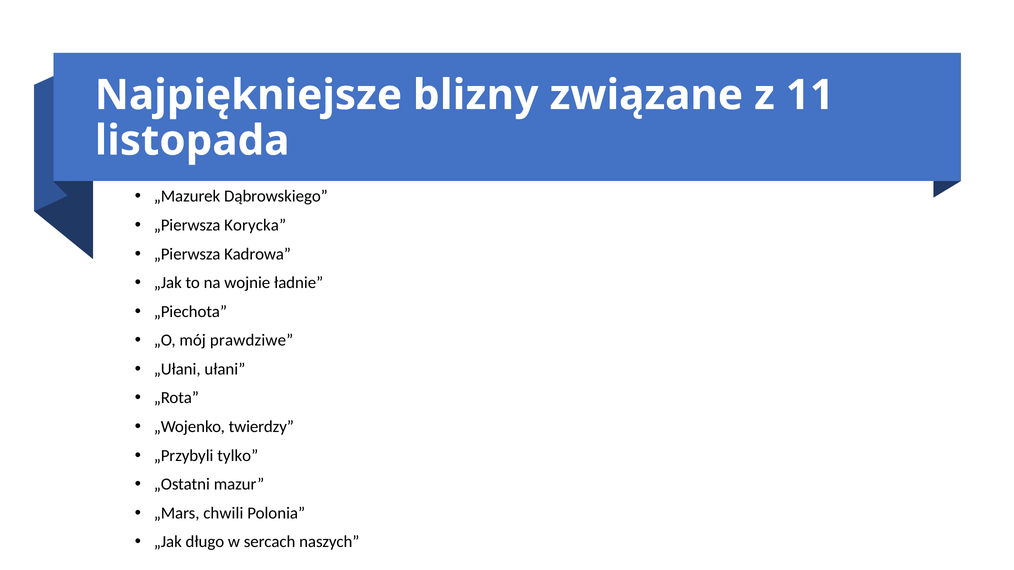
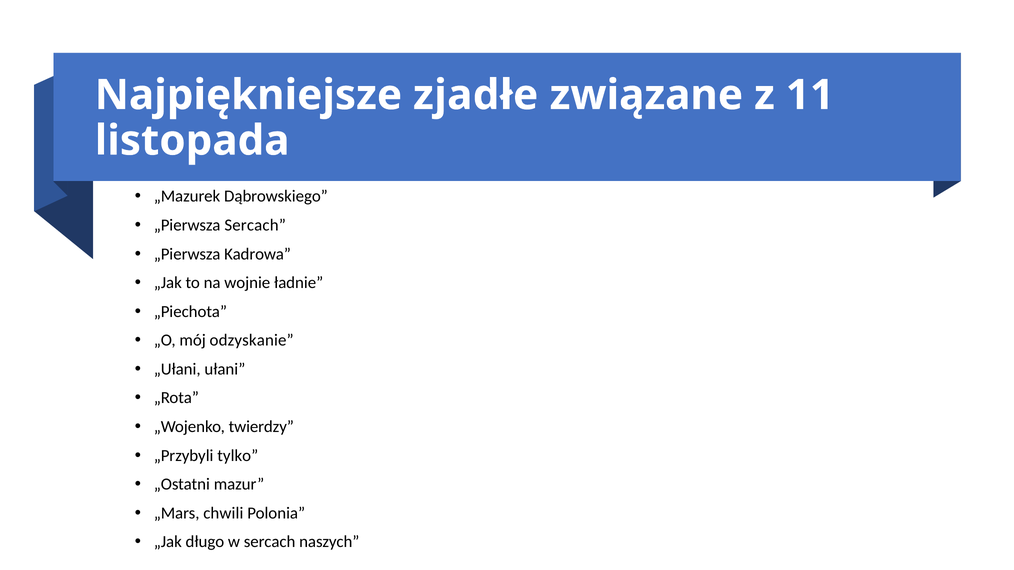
blizny: blizny -> zjadłe (476, 95)
„Pierwsza Korycka: Korycka -> Sercach (255, 225)
prawdziwe: prawdziwe -> odzyskanie (252, 341)
